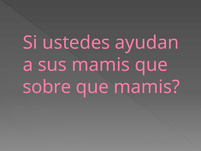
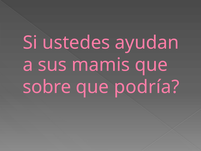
que mamis: mamis -> podría (147, 87)
